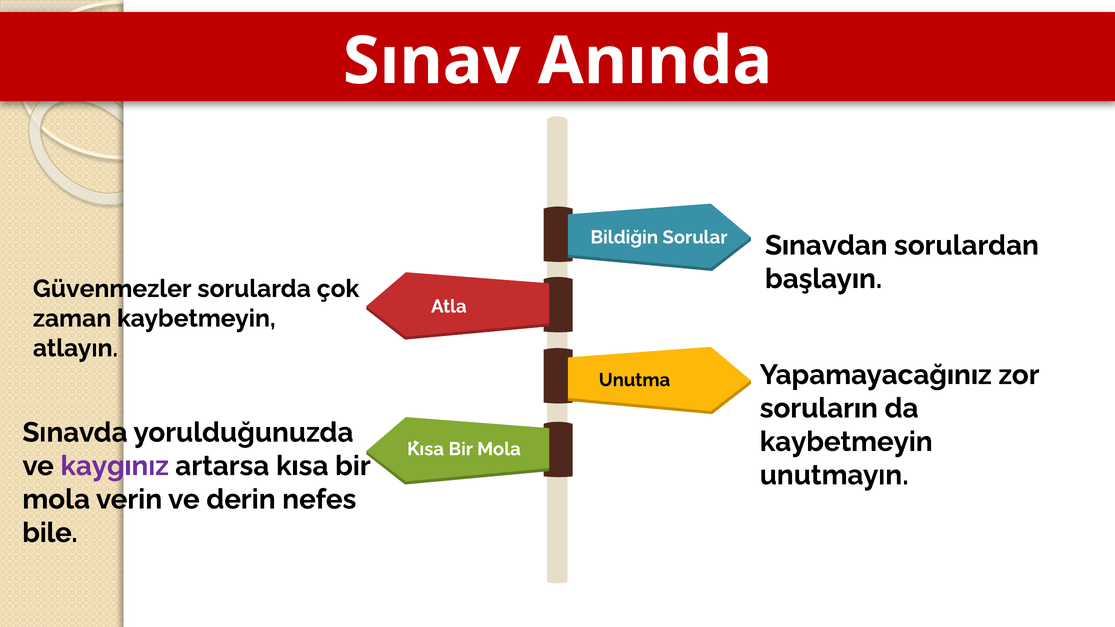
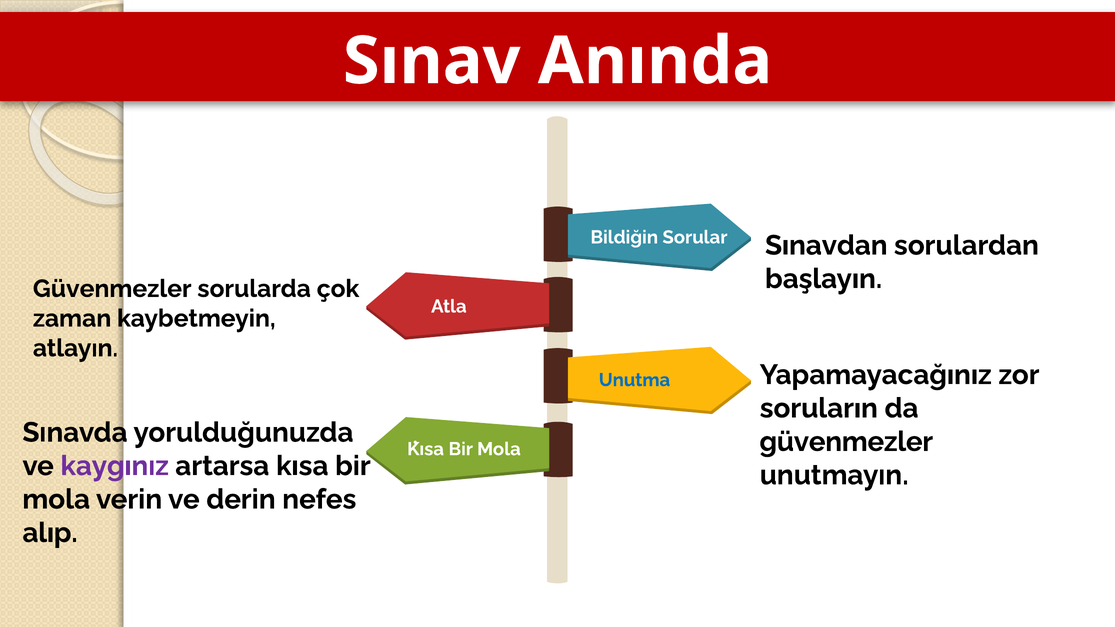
Unutma colour: black -> blue (634, 380)
kaybetmeyin: kaybetmeyin -> güvenmezler (846, 442)
bile: bile -> alıp (50, 533)
